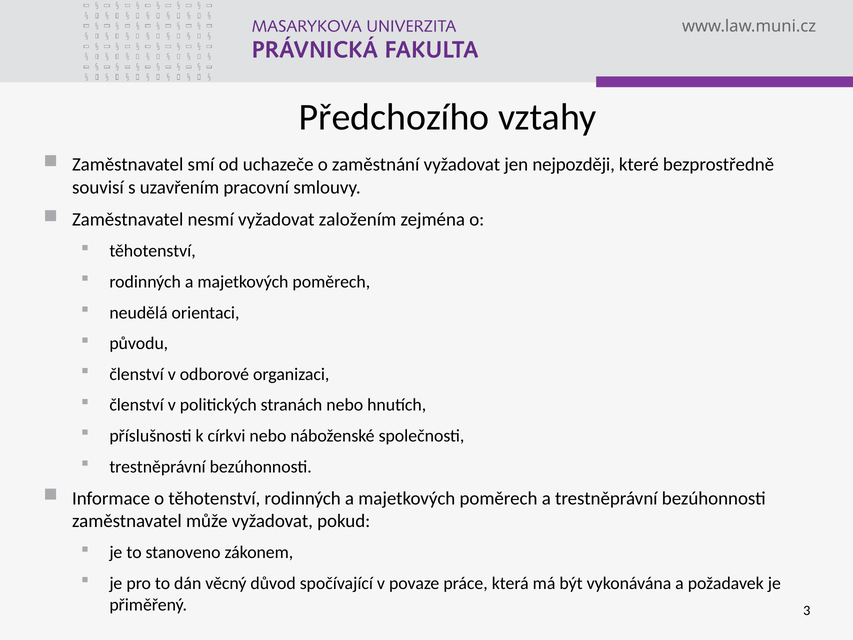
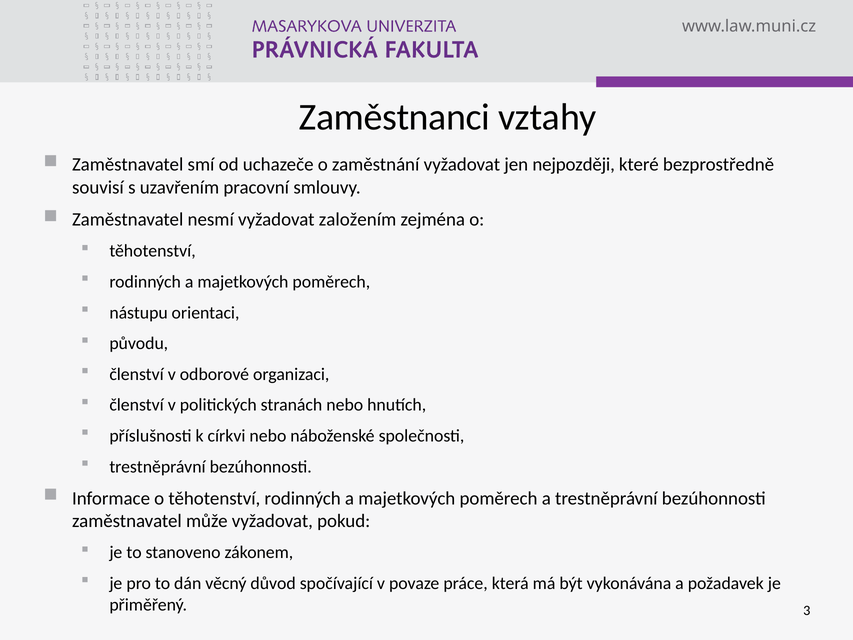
Předchozího: Předchozího -> Zaměstnanci (394, 117)
neudělá: neudělá -> nástupu (139, 313)
